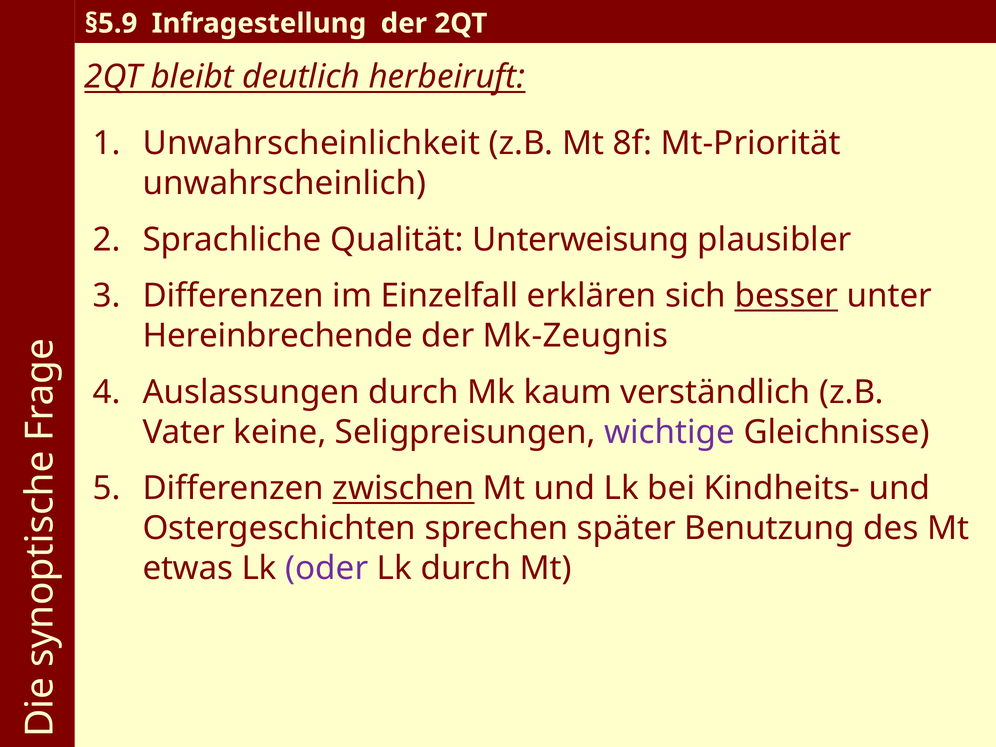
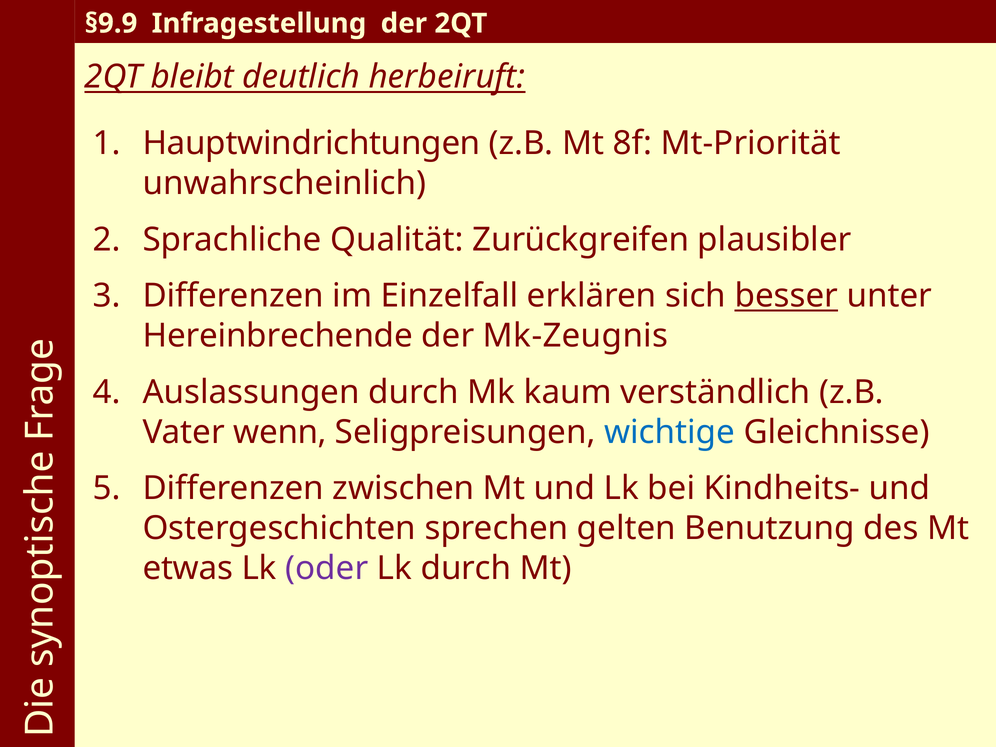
§5.9: §5.9 -> §9.9 (111, 23)
Unwahrscheinlichkeit: Unwahrscheinlichkeit -> Hauptwindrichtungen (312, 143)
Unterweisung: Unterweisung -> Zurückgreifen (581, 240)
keine: keine -> wenn (280, 432)
wichtige colour: purple -> blue (670, 432)
zwischen underline: present -> none (403, 489)
später: später -> gelten (626, 528)
